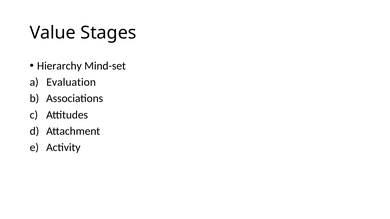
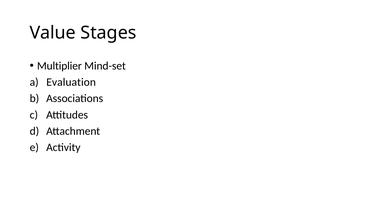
Hierarchy: Hierarchy -> Multiplier (59, 66)
